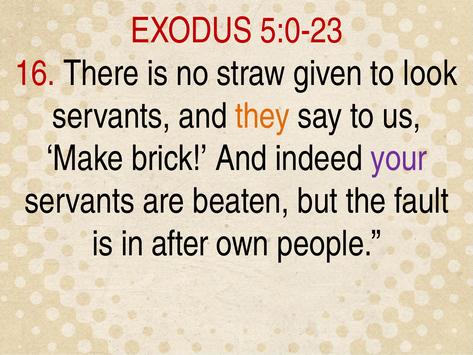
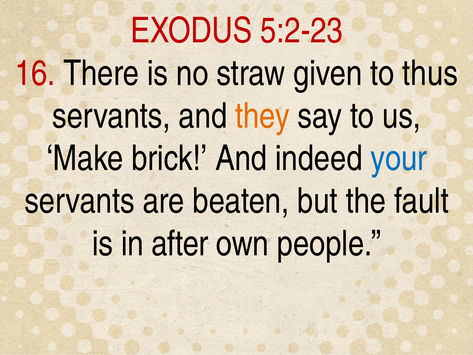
5:0-23: 5:0-23 -> 5:2-23 (301, 31)
look: look -> thus (430, 73)
your colour: purple -> blue (399, 158)
